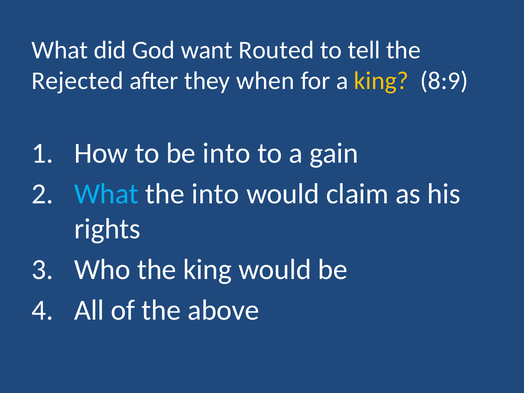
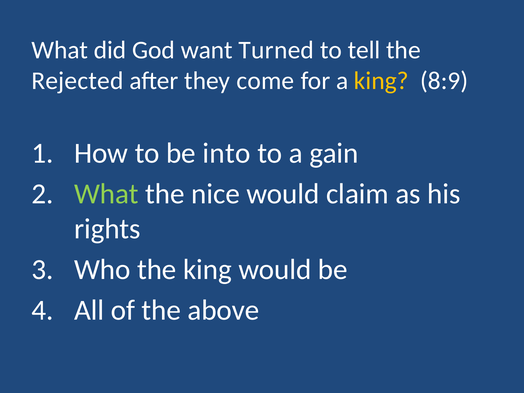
Routed: Routed -> Turned (276, 50)
when: when -> come (265, 81)
What colour: light blue -> light green (106, 194)
the into: into -> nice (215, 194)
